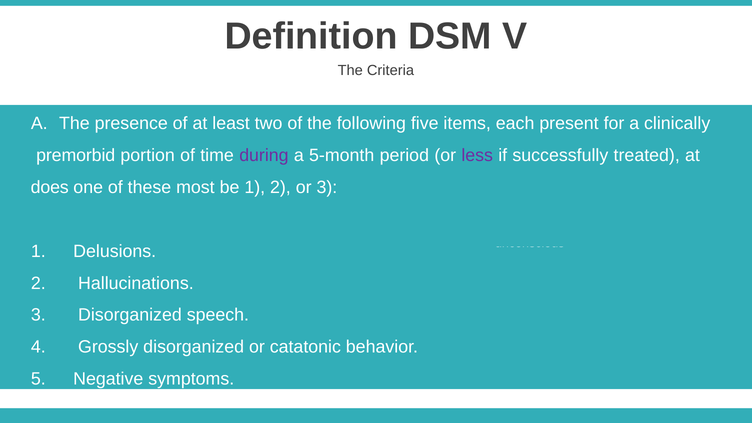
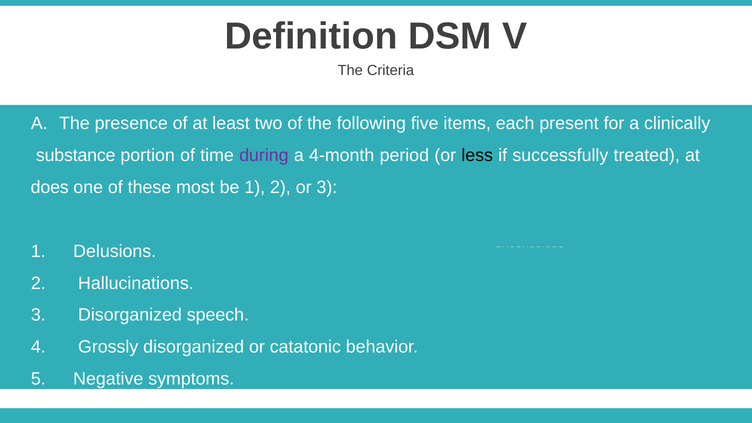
premorbid: premorbid -> substance (76, 155)
5-month: 5-month -> 4-month (342, 155)
less colour: purple -> black (477, 155)
